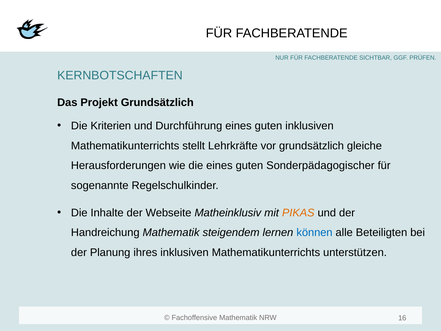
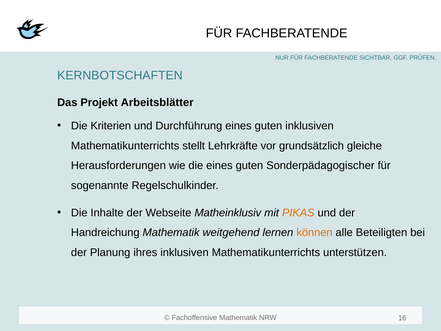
Projekt Grundsätzlich: Grundsätzlich -> Arbeitsblätter (157, 102)
steigendem: steigendem -> weitgehend (231, 232)
können colour: blue -> orange (314, 232)
